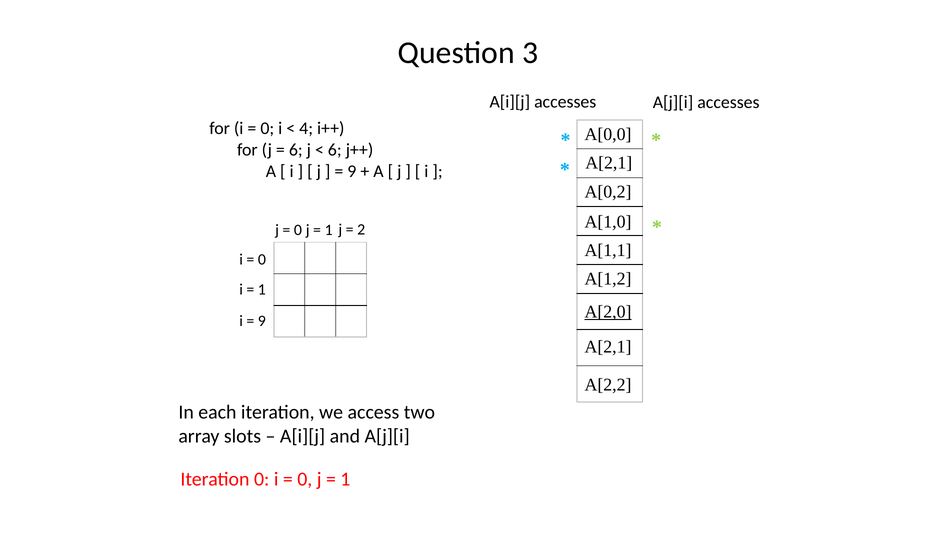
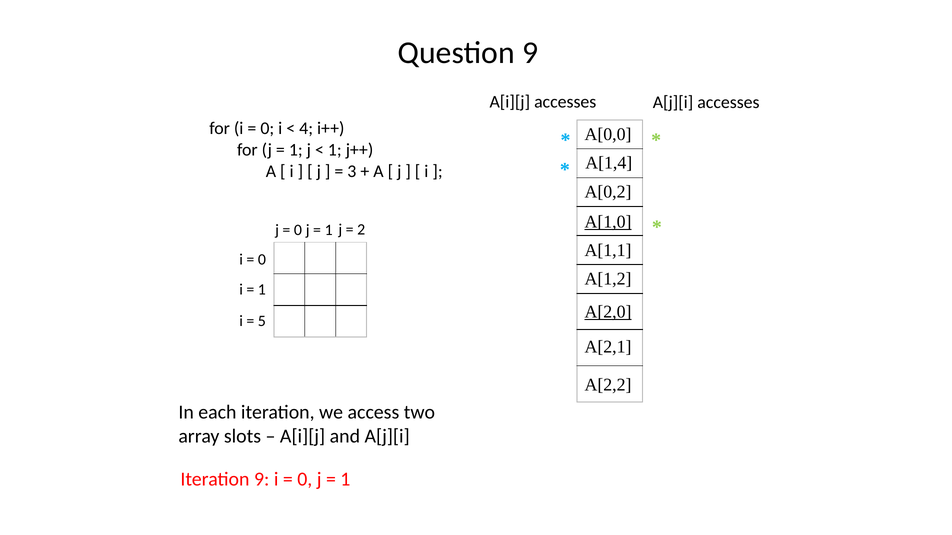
Question 3: 3 -> 9 (530, 53)
6: 6 -> 1 (296, 150)
6: 6 -> 1 (335, 150)
A[2,1: A[2,1 -> A[1,4 (609, 163)
9: 9 -> 3 (352, 171)
A[1,0 underline: none -> present (608, 222)
9: 9 -> 5 (262, 321)
Iteration 0: 0 -> 9 (262, 479)
